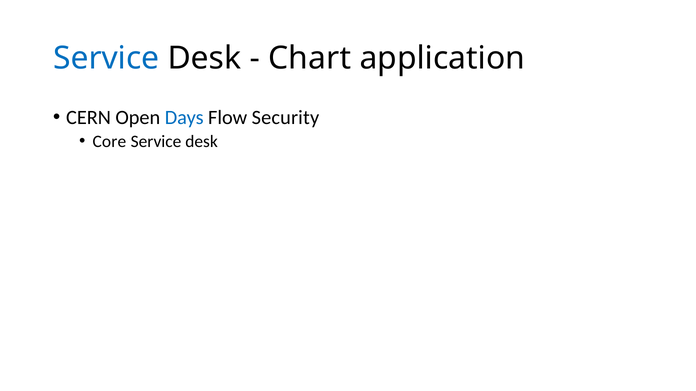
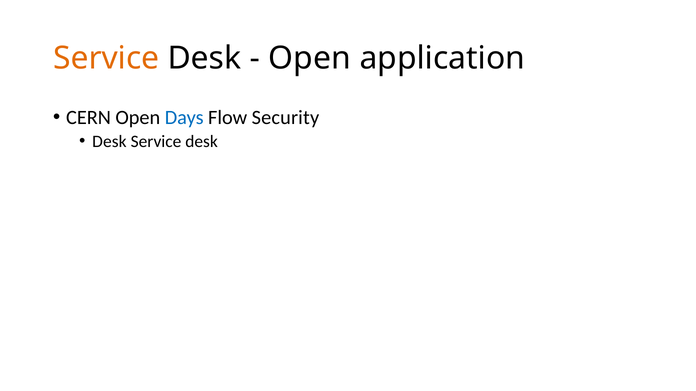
Service colour: blue -> orange (106, 58)
Chart: Chart -> Open (310, 58)
Core: Core -> Desk (109, 142)
